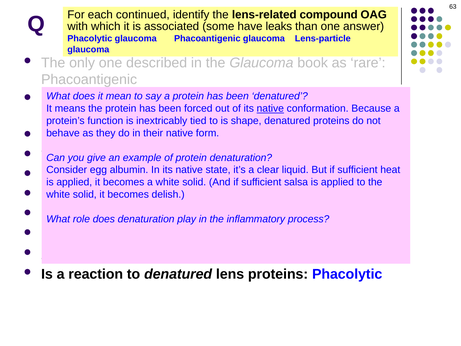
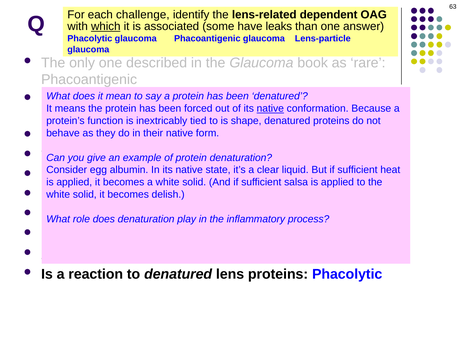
continued: continued -> challenge (143, 15)
compound: compound -> dependent (329, 15)
which underline: none -> present (106, 26)
